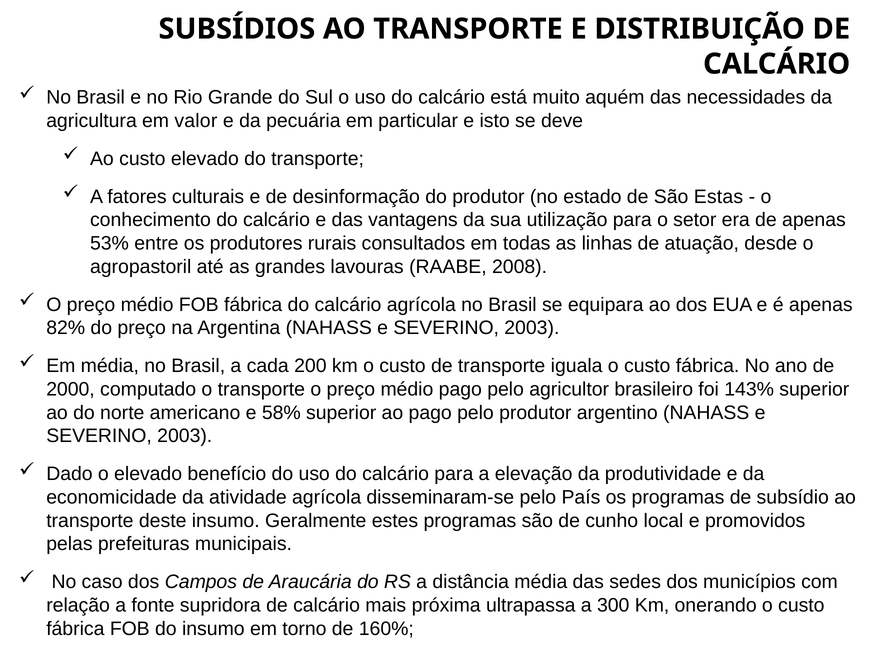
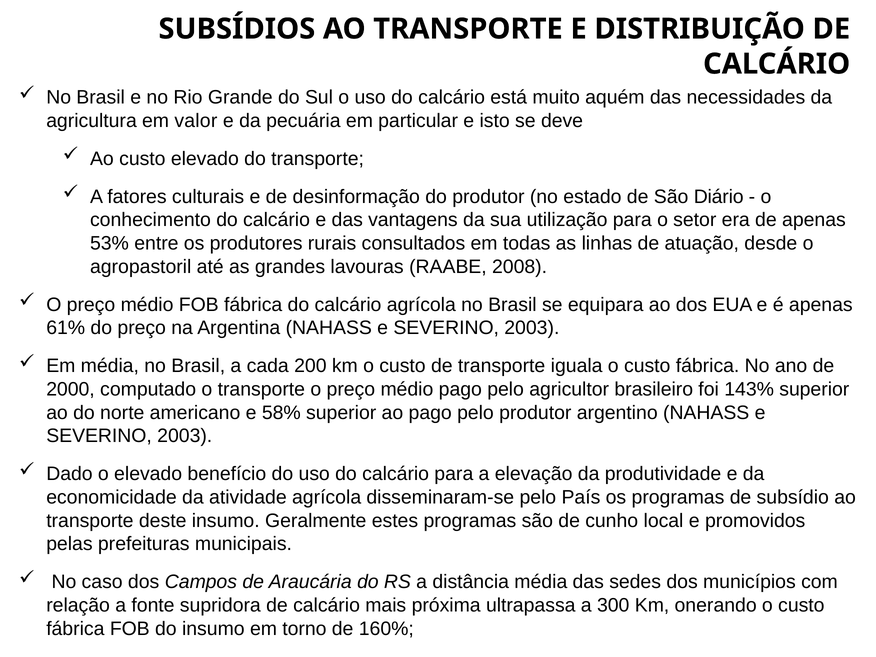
Estas: Estas -> Diário (719, 197)
82%: 82% -> 61% (66, 328)
